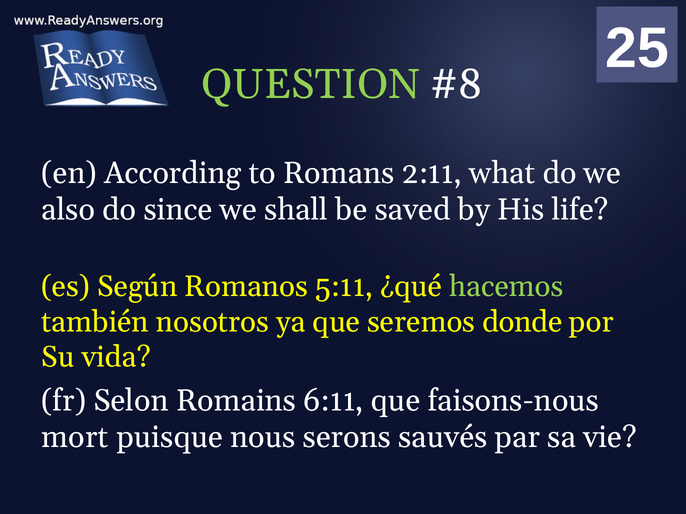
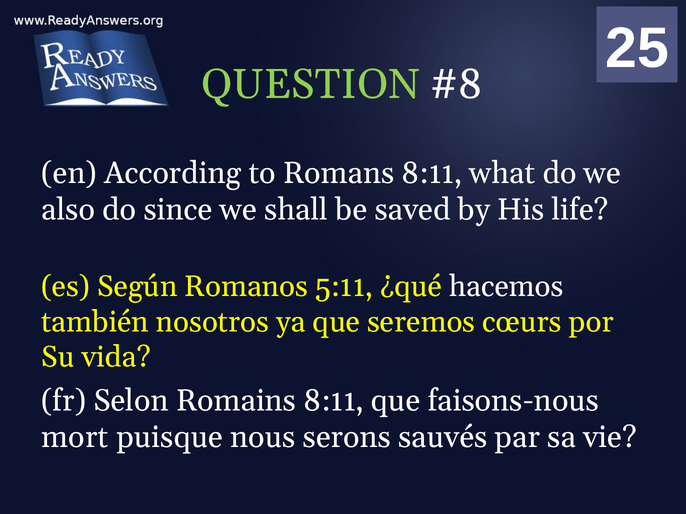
Romans 2:11: 2:11 -> 8:11 (432, 174)
hacemos colour: light green -> white (506, 287)
donde: donde -> cœurs (522, 322)
Romains 6:11: 6:11 -> 8:11 (334, 401)
